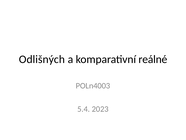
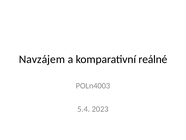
Odlišných: Odlišných -> Navzájem (42, 59)
